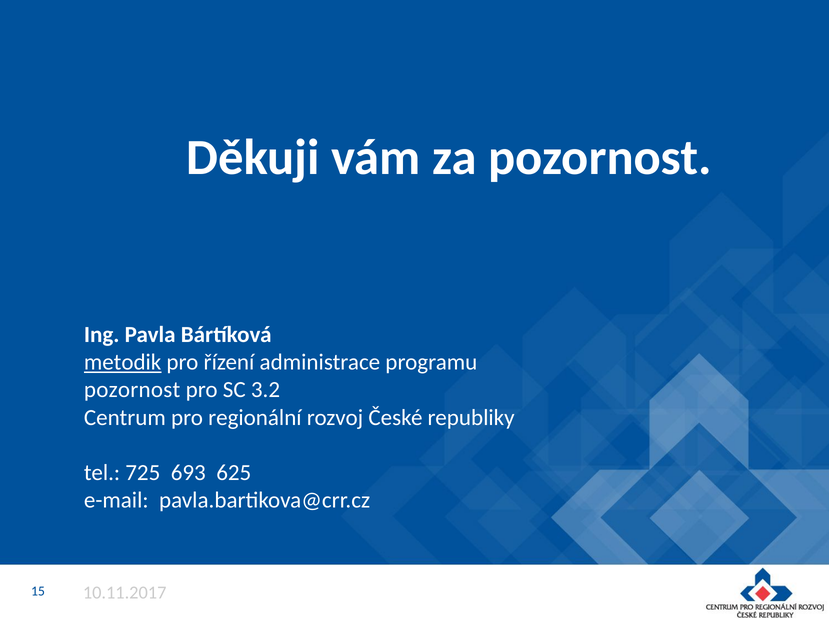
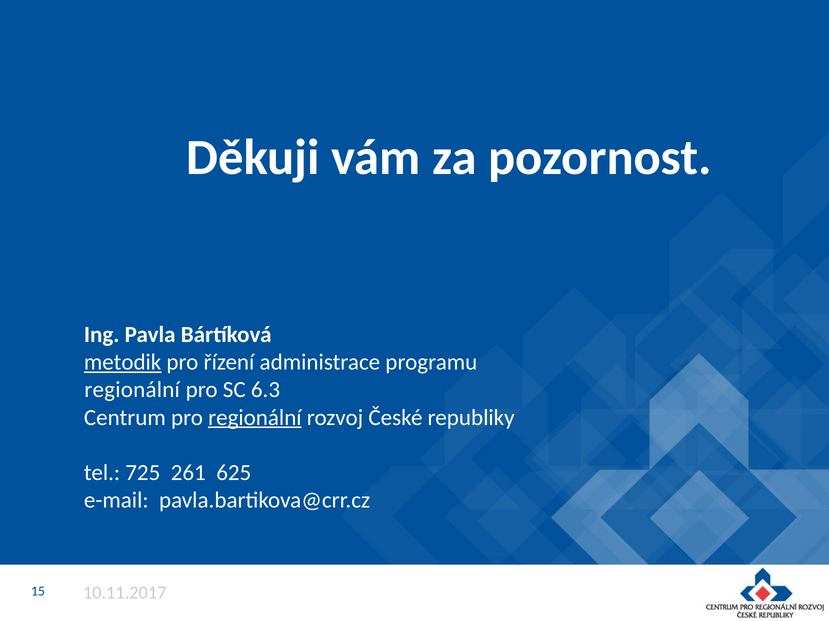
pozornost: pozornost -> regionální (132, 390)
3.2: 3.2 -> 6.3 (265, 390)
regionální underline: none -> present (255, 418)
693: 693 -> 261 (188, 473)
